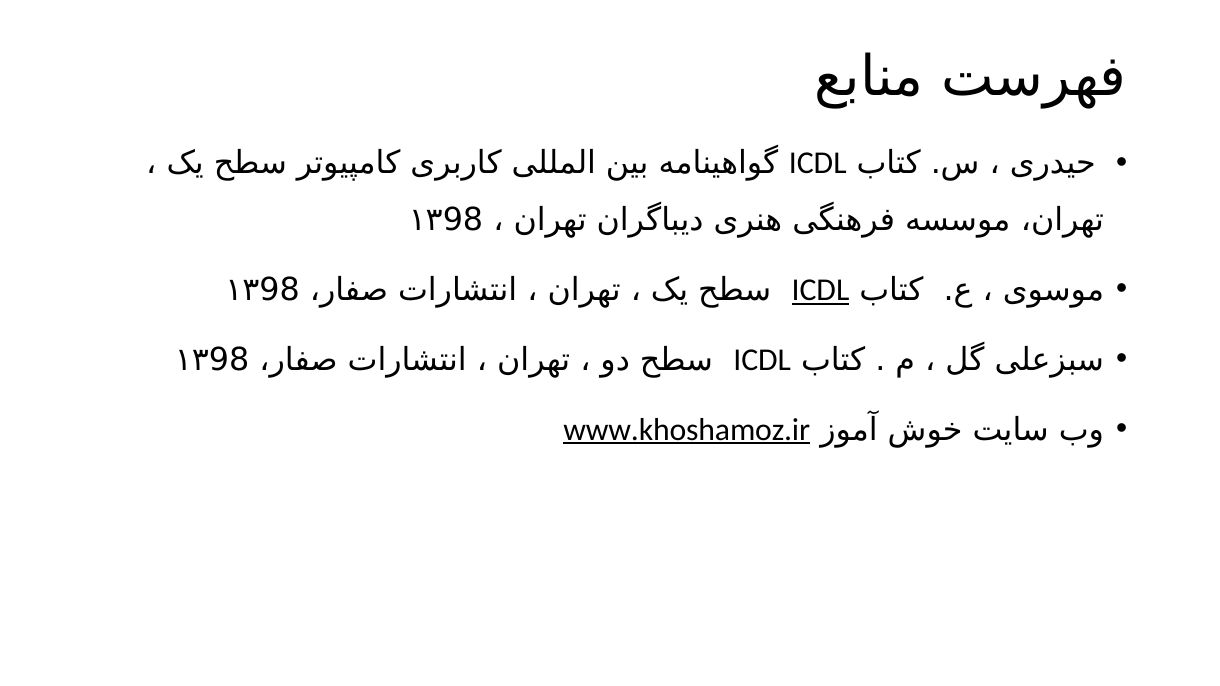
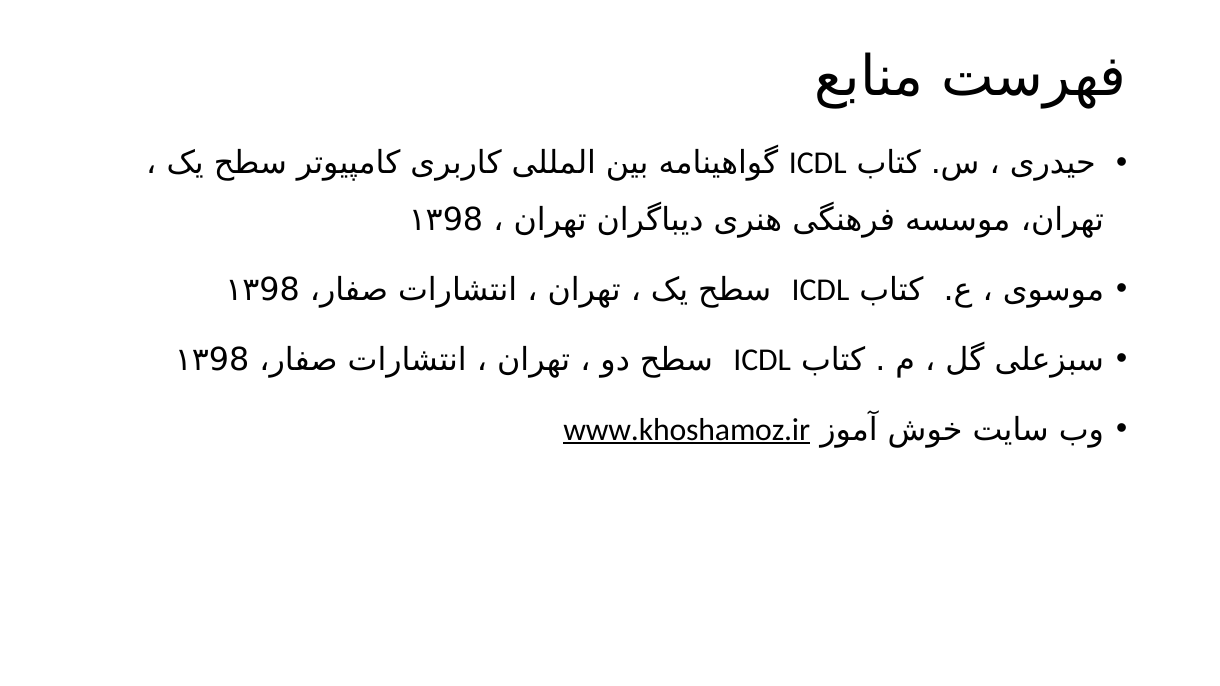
ICDL underline: present -> none (820, 290)
